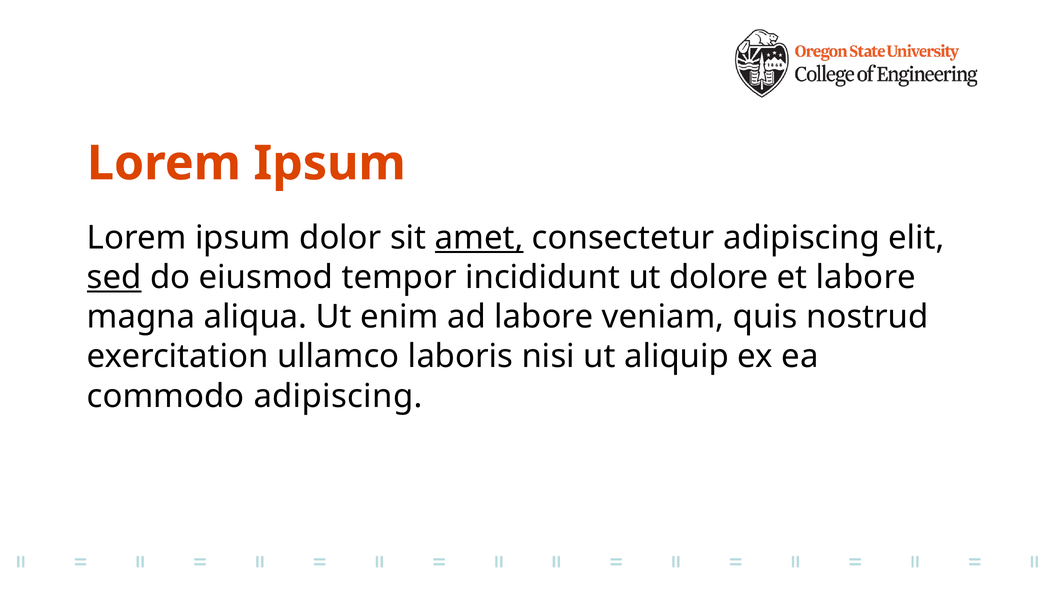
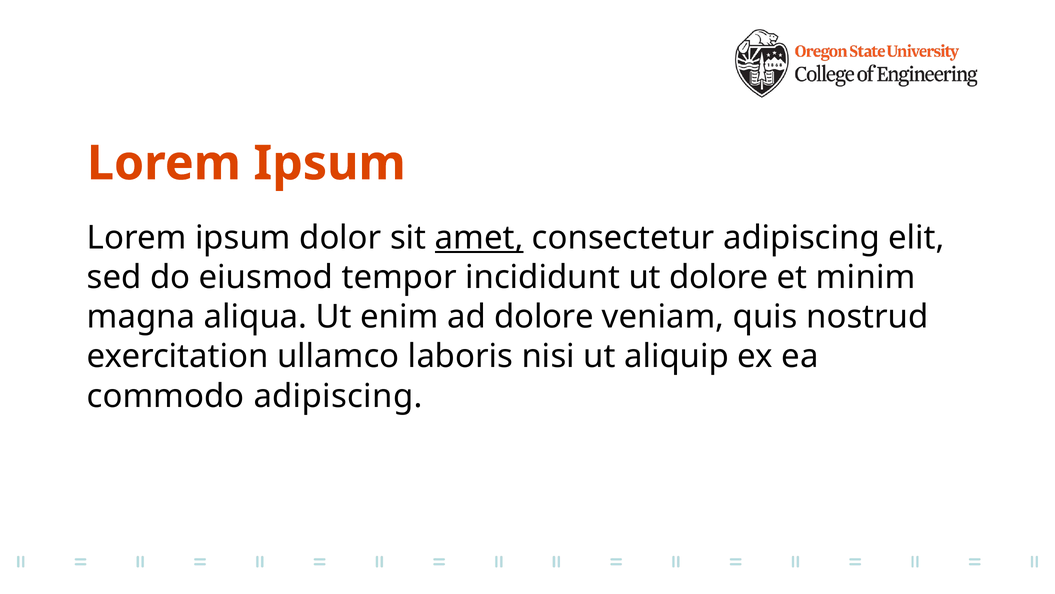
sed underline: present -> none (114, 277)
et labore: labore -> minim (866, 277)
ad labore: labore -> dolore (544, 317)
